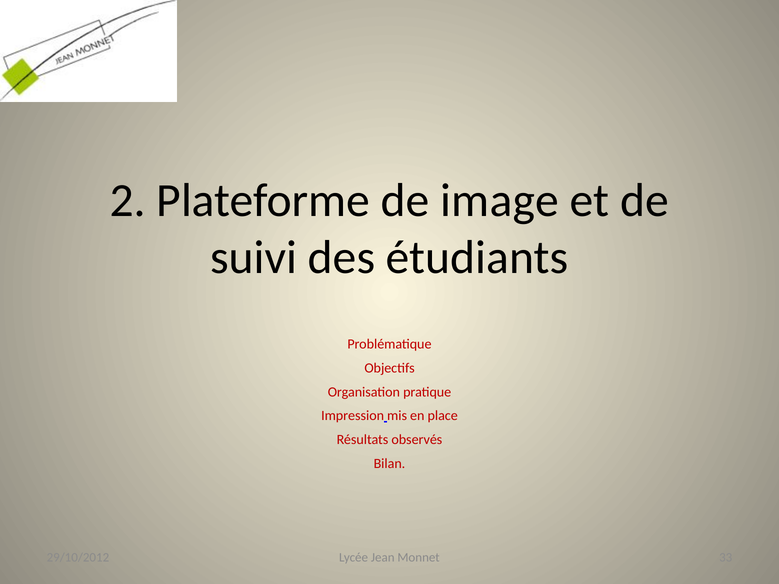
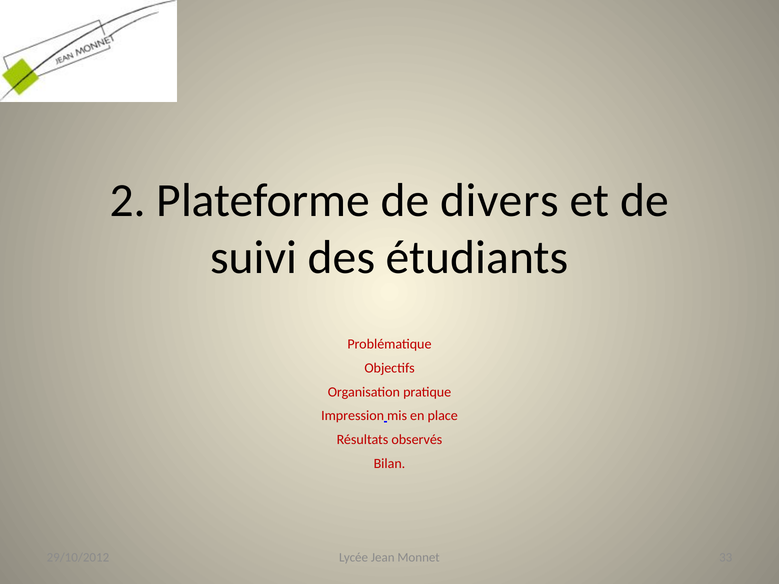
image: image -> divers (499, 201)
